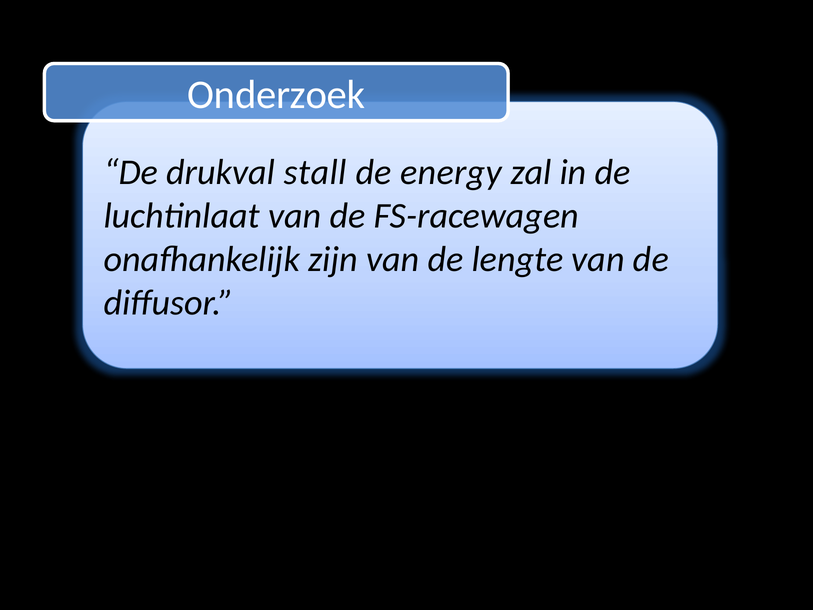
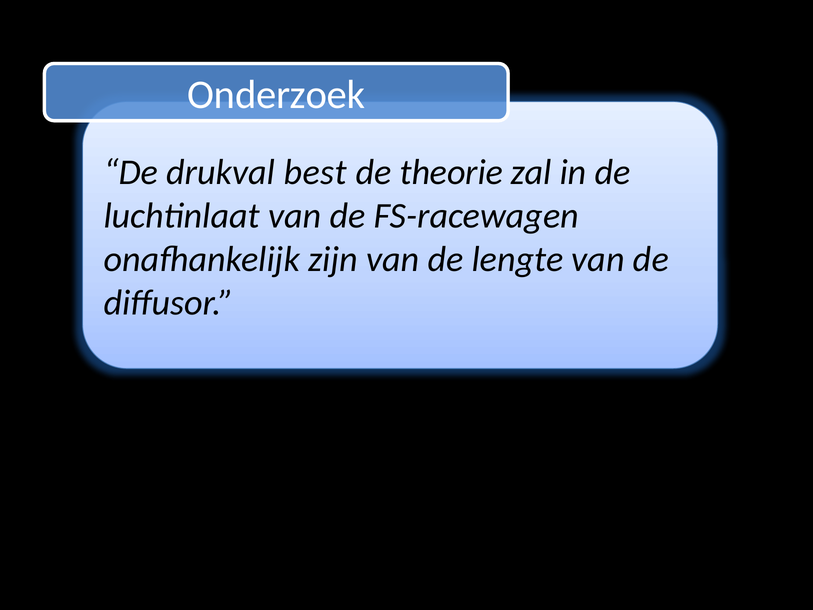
stall: stall -> best (315, 172)
energy: energy -> theorie (451, 172)
